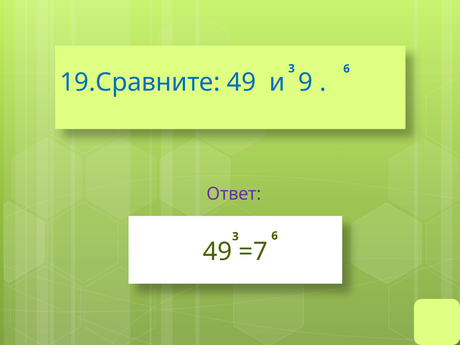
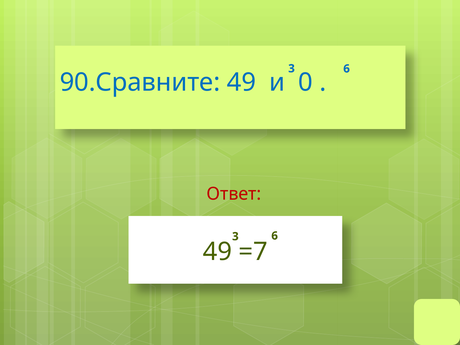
19.Сравните: 19.Сравните -> 90.Сравните (140, 83)
9: 9 -> 0 (306, 83)
Ответ colour: purple -> red (234, 194)
